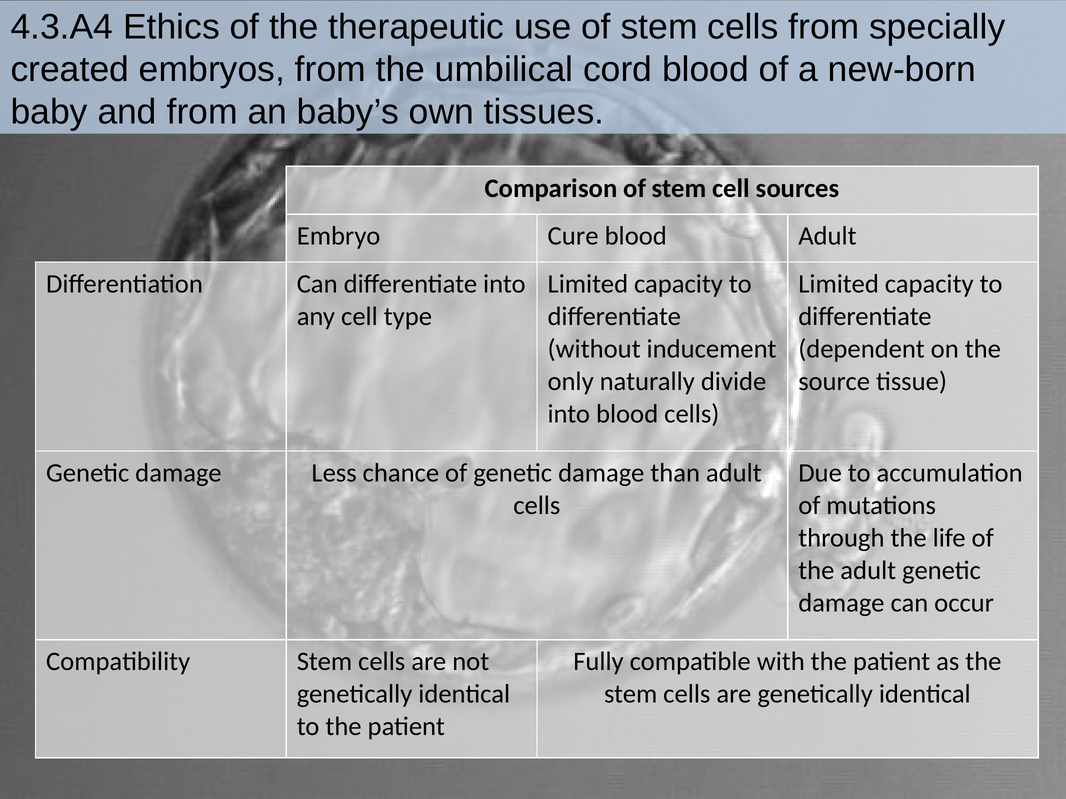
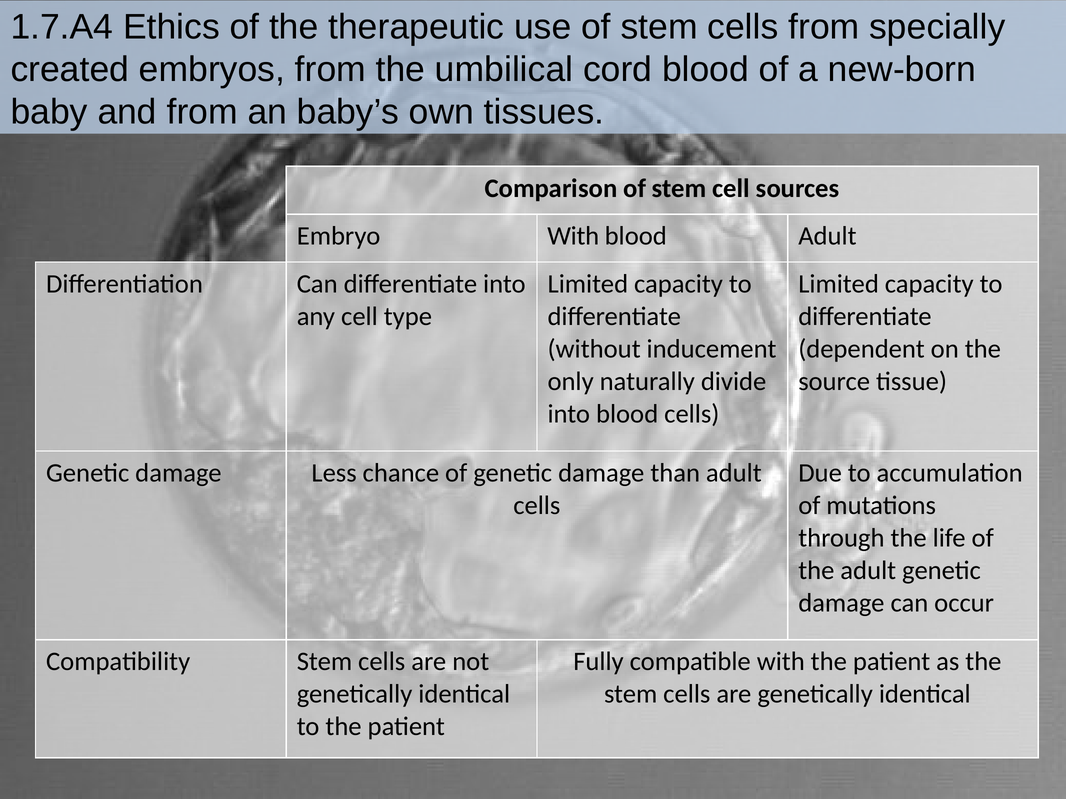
4.3.A4: 4.3.A4 -> 1.7.A4 (62, 27)
Embryo Cure: Cure -> With (573, 236)
